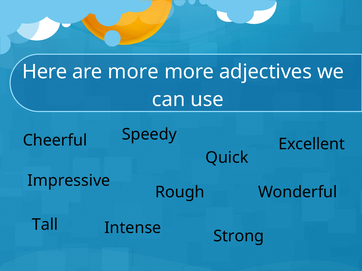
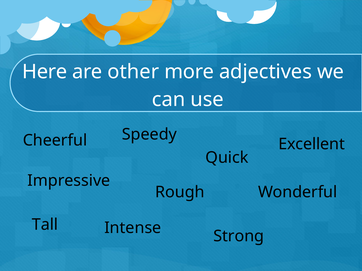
are more: more -> other (133, 72)
